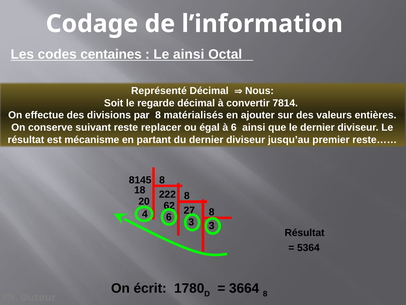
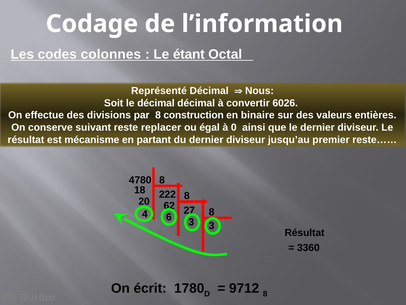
centaines: centaines -> colonnes (111, 54)
Le ainsi: ainsi -> étant (189, 54)
le regarde: regarde -> décimal (156, 103)
7814: 7814 -> 6026 (285, 103)
matérialisés: matérialisés -> construction (194, 115)
ajouter: ajouter -> binaire (258, 115)
à 6: 6 -> 0 (234, 127)
8145: 8145 -> 4780 (140, 180)
5364: 5364 -> 3360 (308, 247)
3664: 3664 -> 9712 (244, 288)
